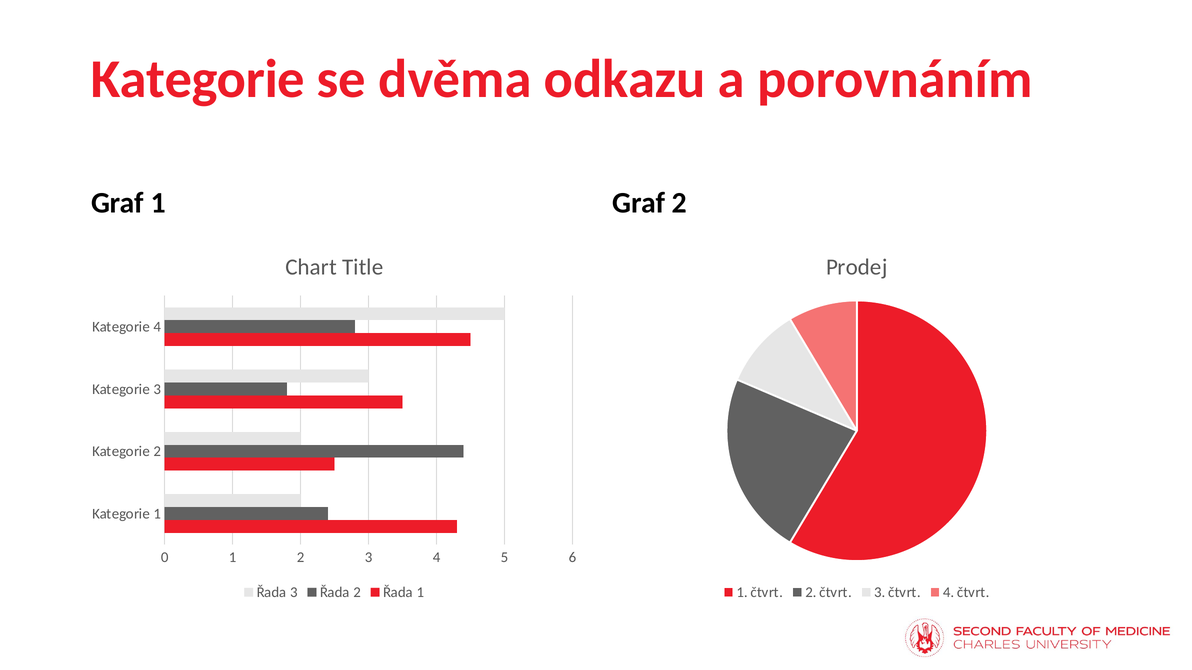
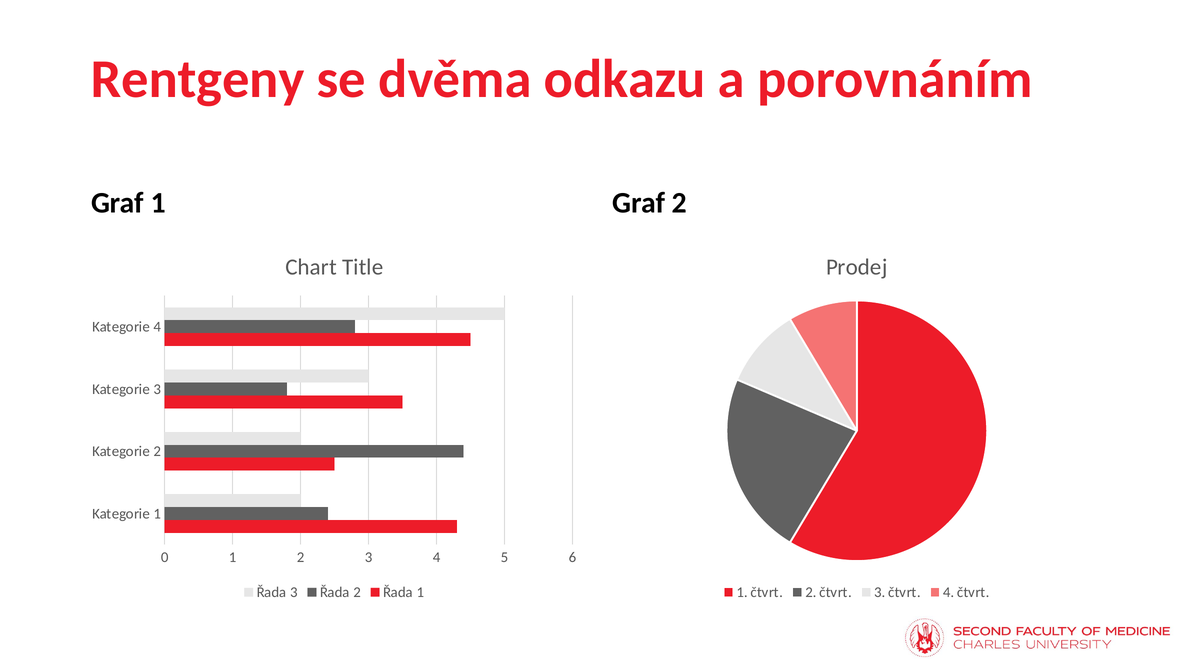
Kategorie: Kategorie -> Rentgeny (198, 79)
